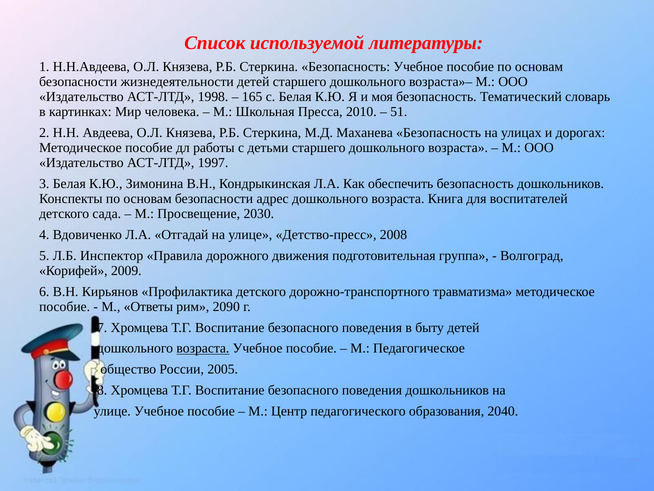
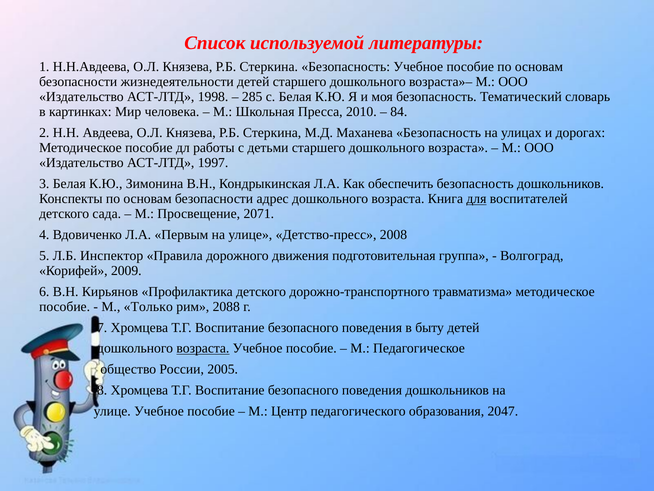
165: 165 -> 285 (252, 97)
51: 51 -> 84 (399, 112)
для underline: none -> present (476, 199)
2030: 2030 -> 2071 (259, 214)
Отгадай: Отгадай -> Первым (181, 235)
Ответы: Ответы -> Только (148, 306)
2090: 2090 -> 2088 (226, 306)
2040: 2040 -> 2047 (503, 411)
